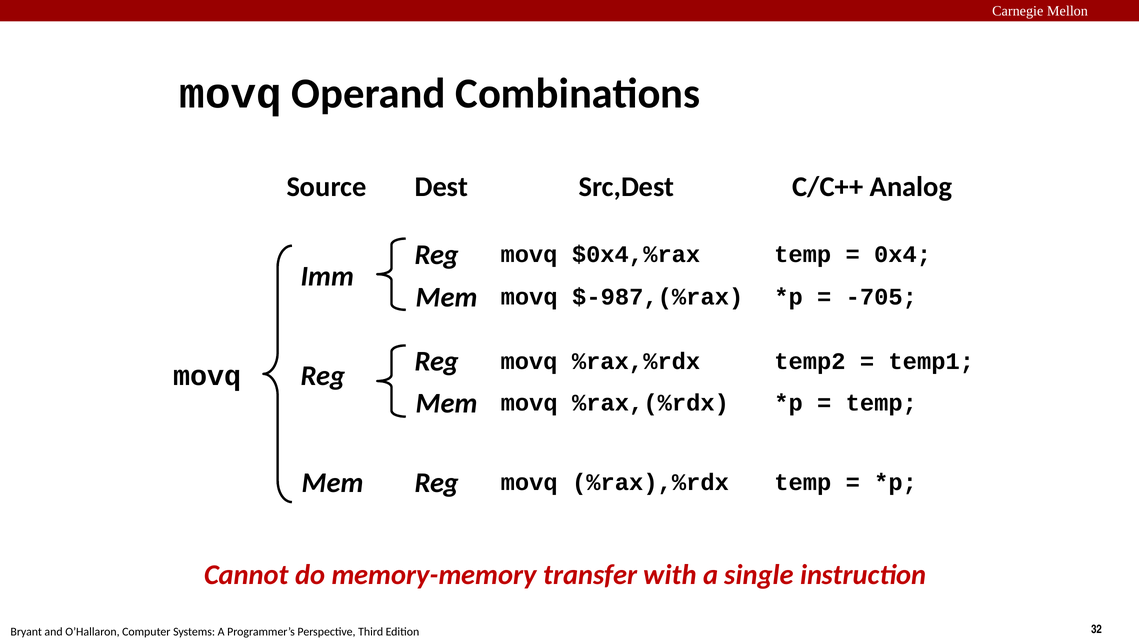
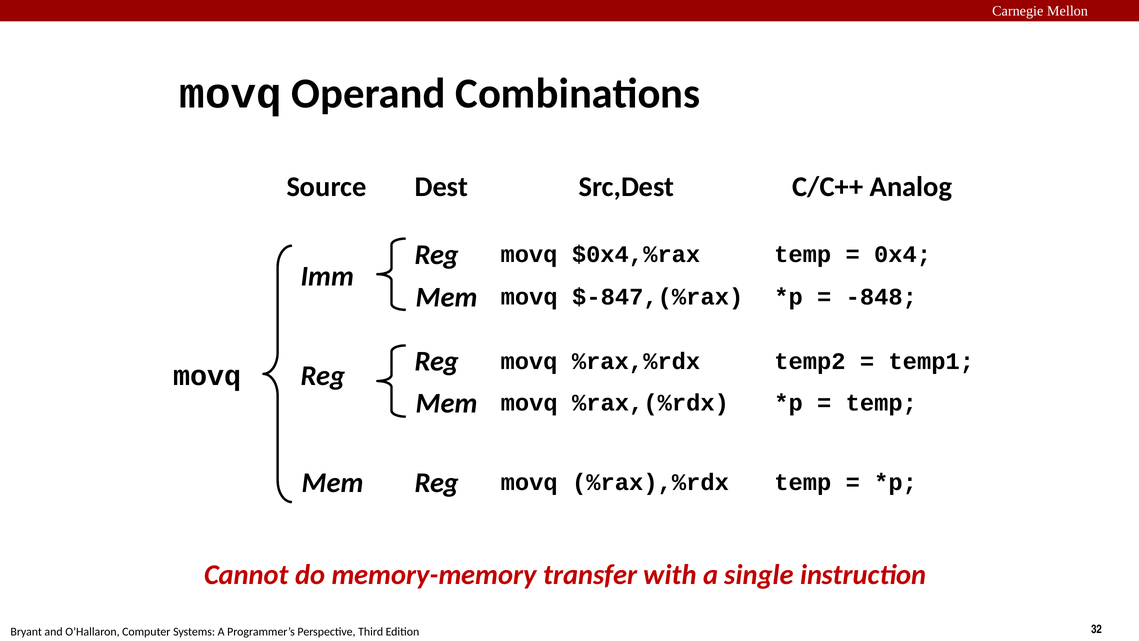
$-987,(%rax: $-987,(%rax -> $-847,(%rax (658, 297)
-705: -705 -> -848 (881, 297)
